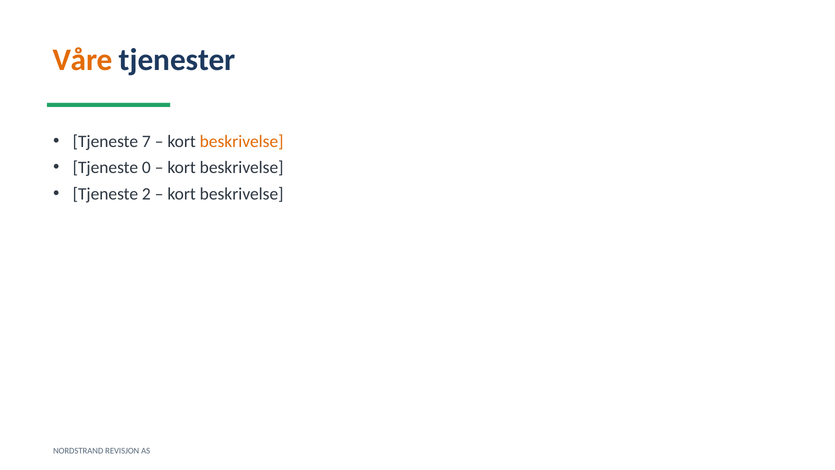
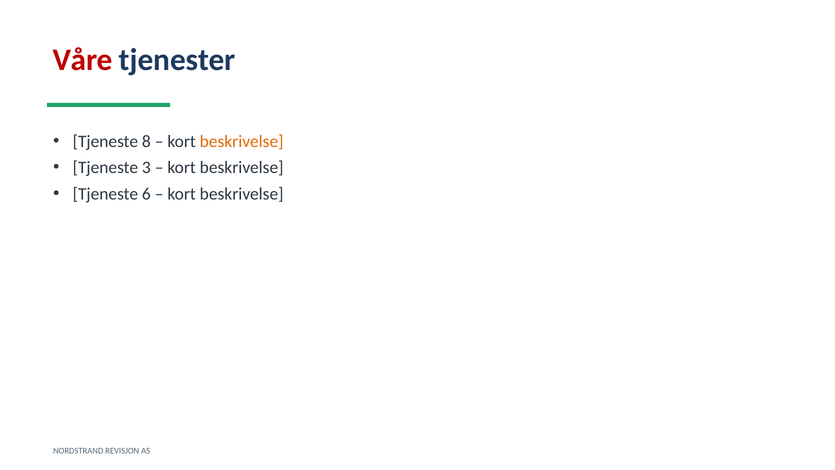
Våre colour: orange -> red (83, 60)
7: 7 -> 8 (146, 141)
0: 0 -> 3 (146, 168)
2: 2 -> 6 (146, 194)
